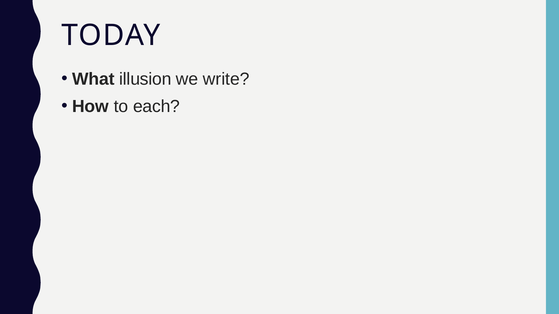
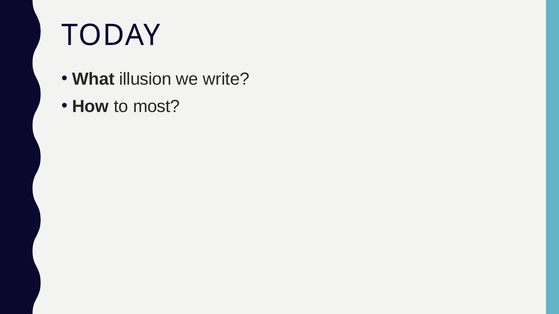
each: each -> most (156, 106)
